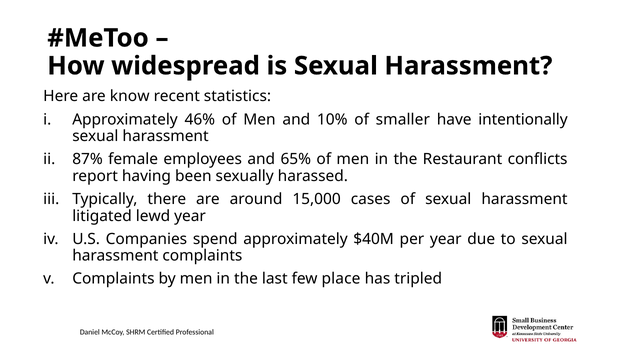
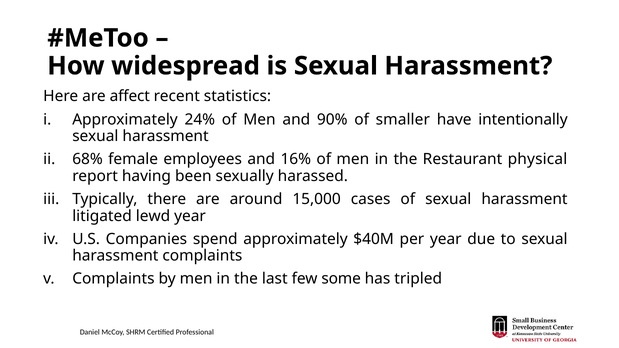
know: know -> affect (130, 96)
46%: 46% -> 24% (200, 120)
10%: 10% -> 90% (332, 120)
87%: 87% -> 68% (88, 159)
65%: 65% -> 16% (296, 159)
conflicts: conflicts -> physical (537, 159)
place: place -> some (341, 279)
